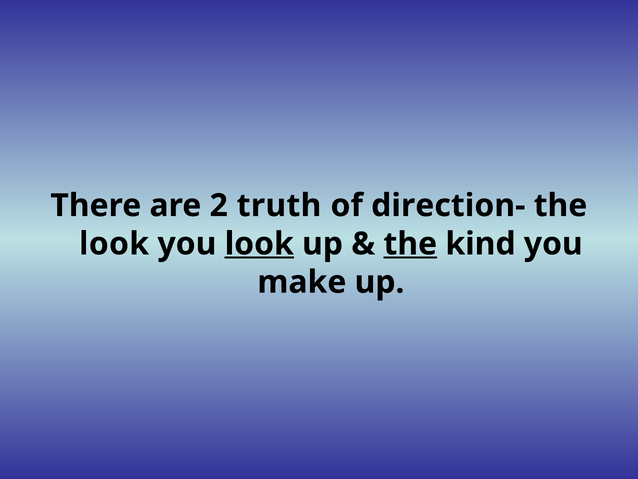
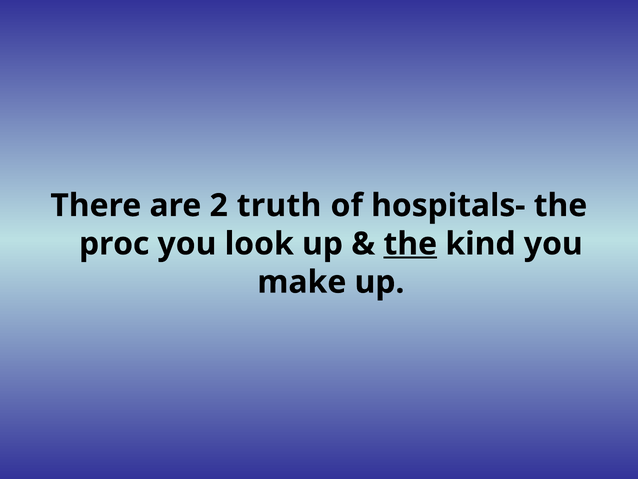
direction-: direction- -> hospitals- (448, 205)
look: look -> proc (114, 244)
look underline: present -> none (259, 244)
